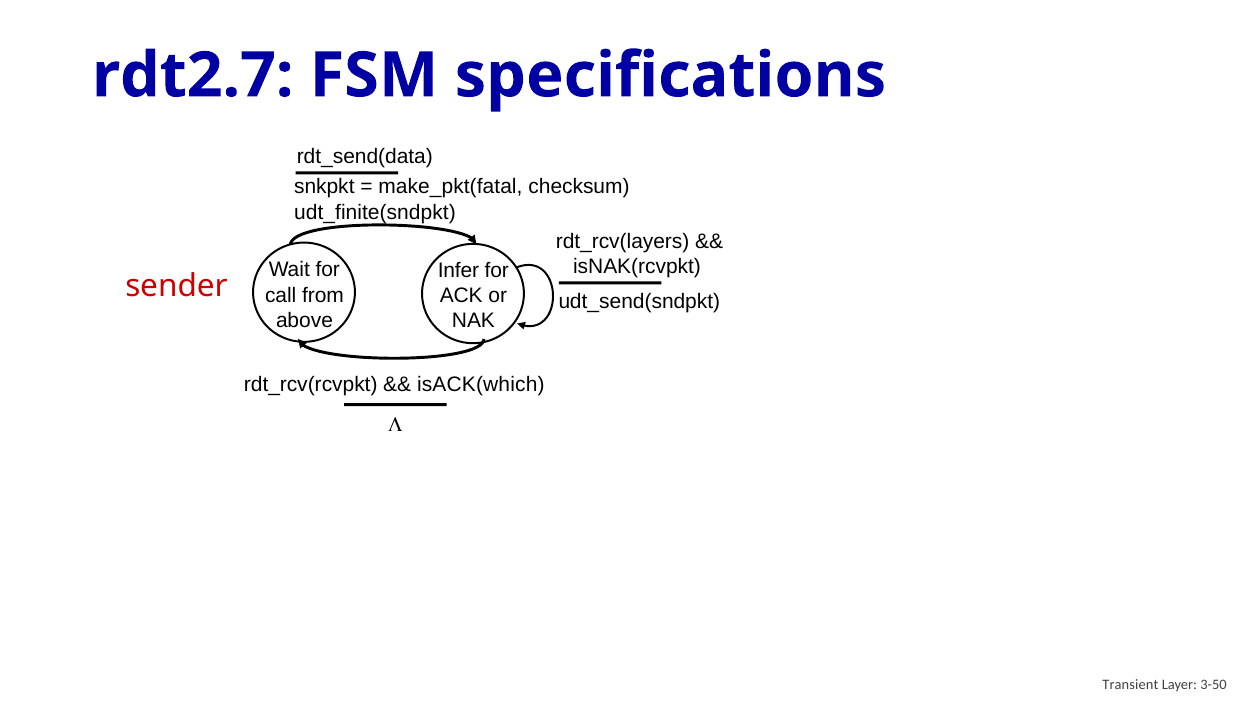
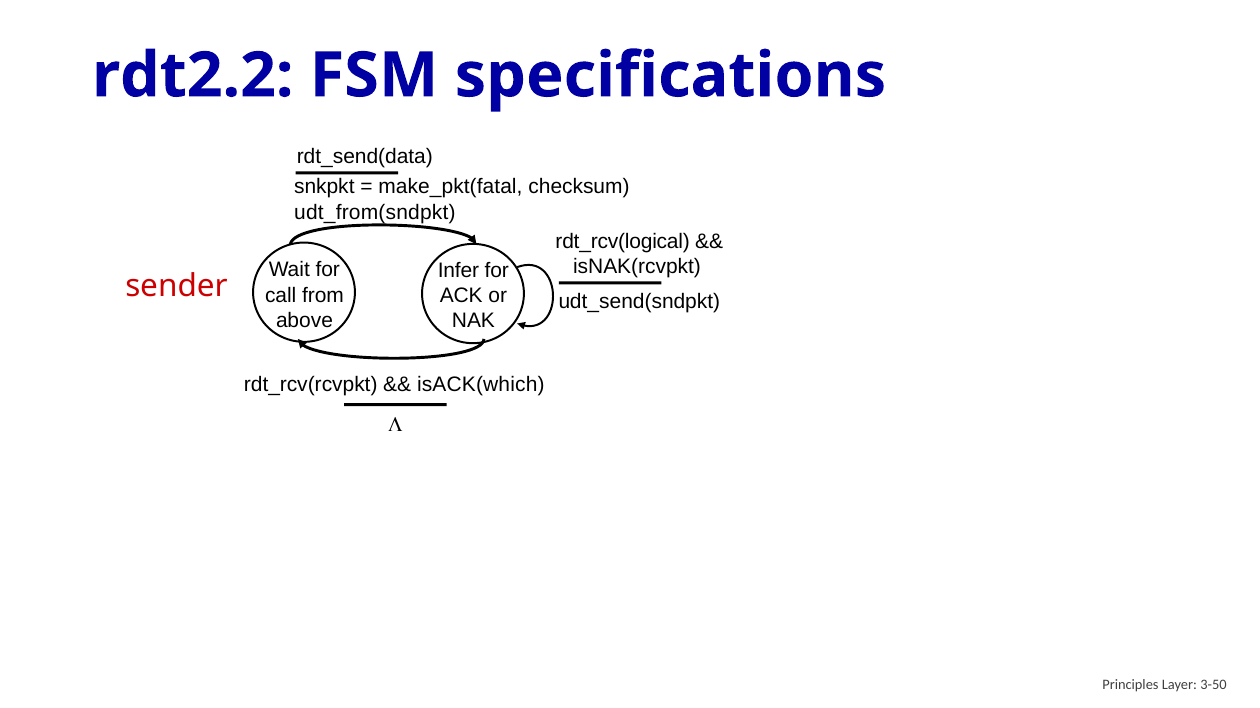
rdt2.7: rdt2.7 -> rdt2.2 (193, 76)
udt_finite(sndpkt: udt_finite(sndpkt -> udt_from(sndpkt (375, 212)
rdt_rcv(layers: rdt_rcv(layers -> rdt_rcv(logical (623, 241)
Transient: Transient -> Principles (1130, 685)
